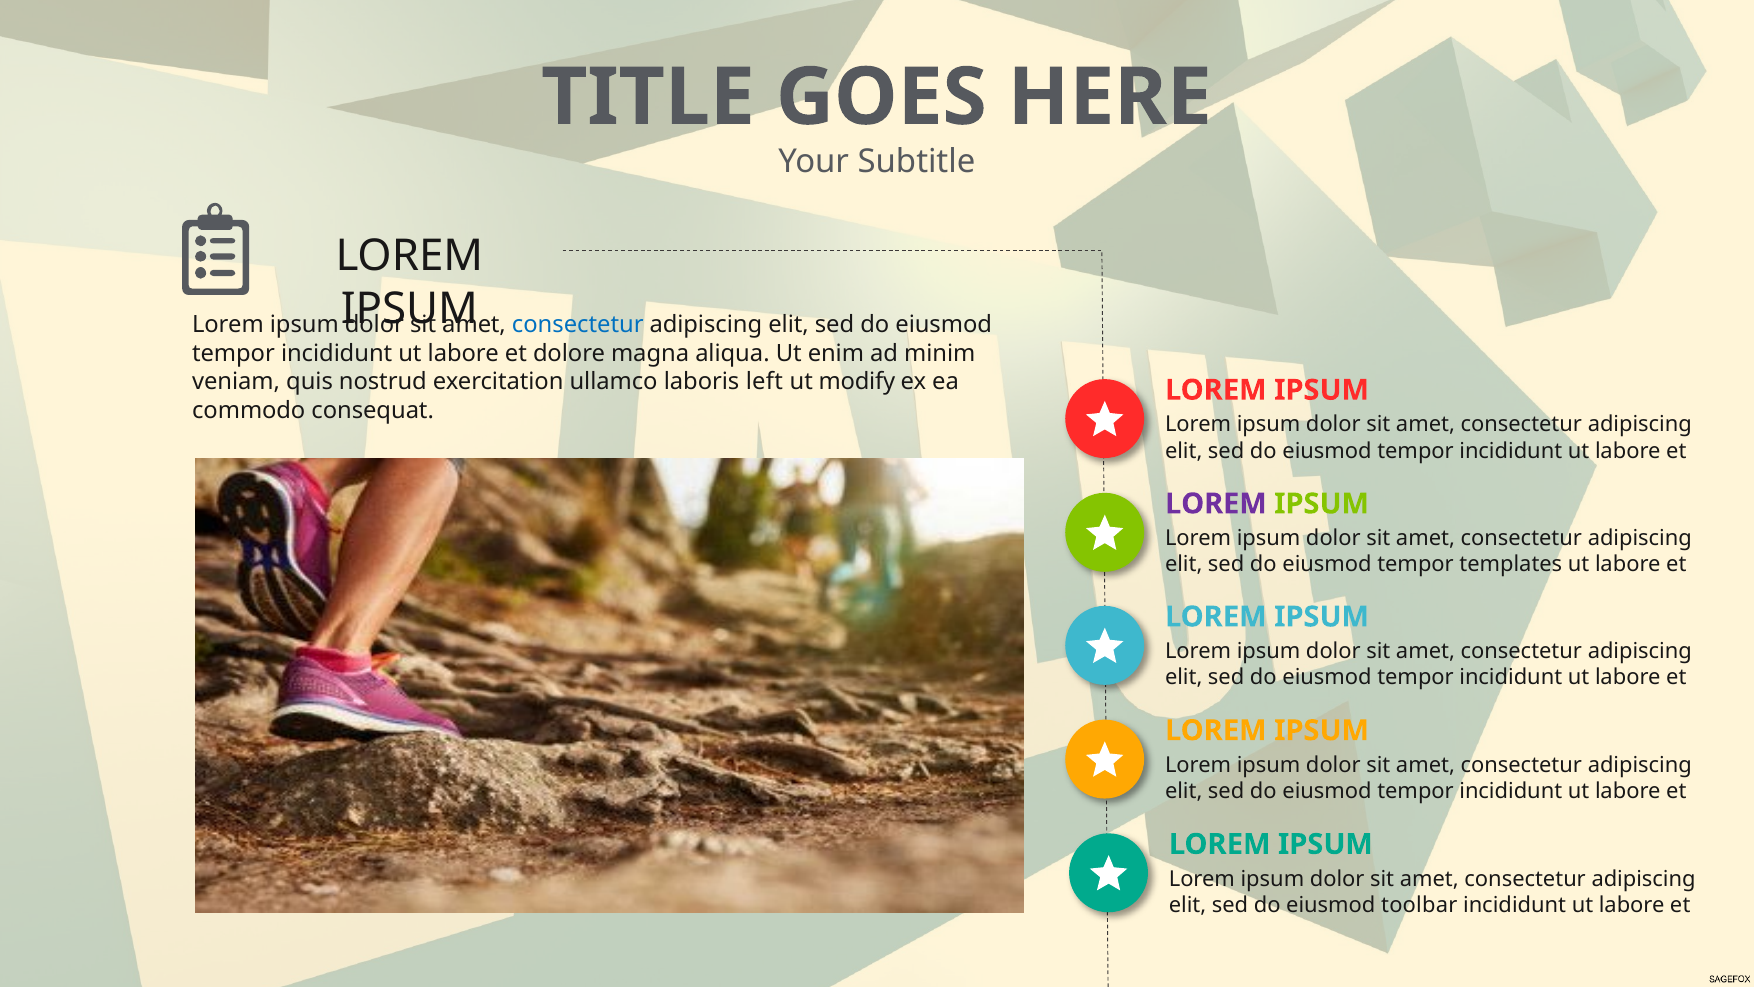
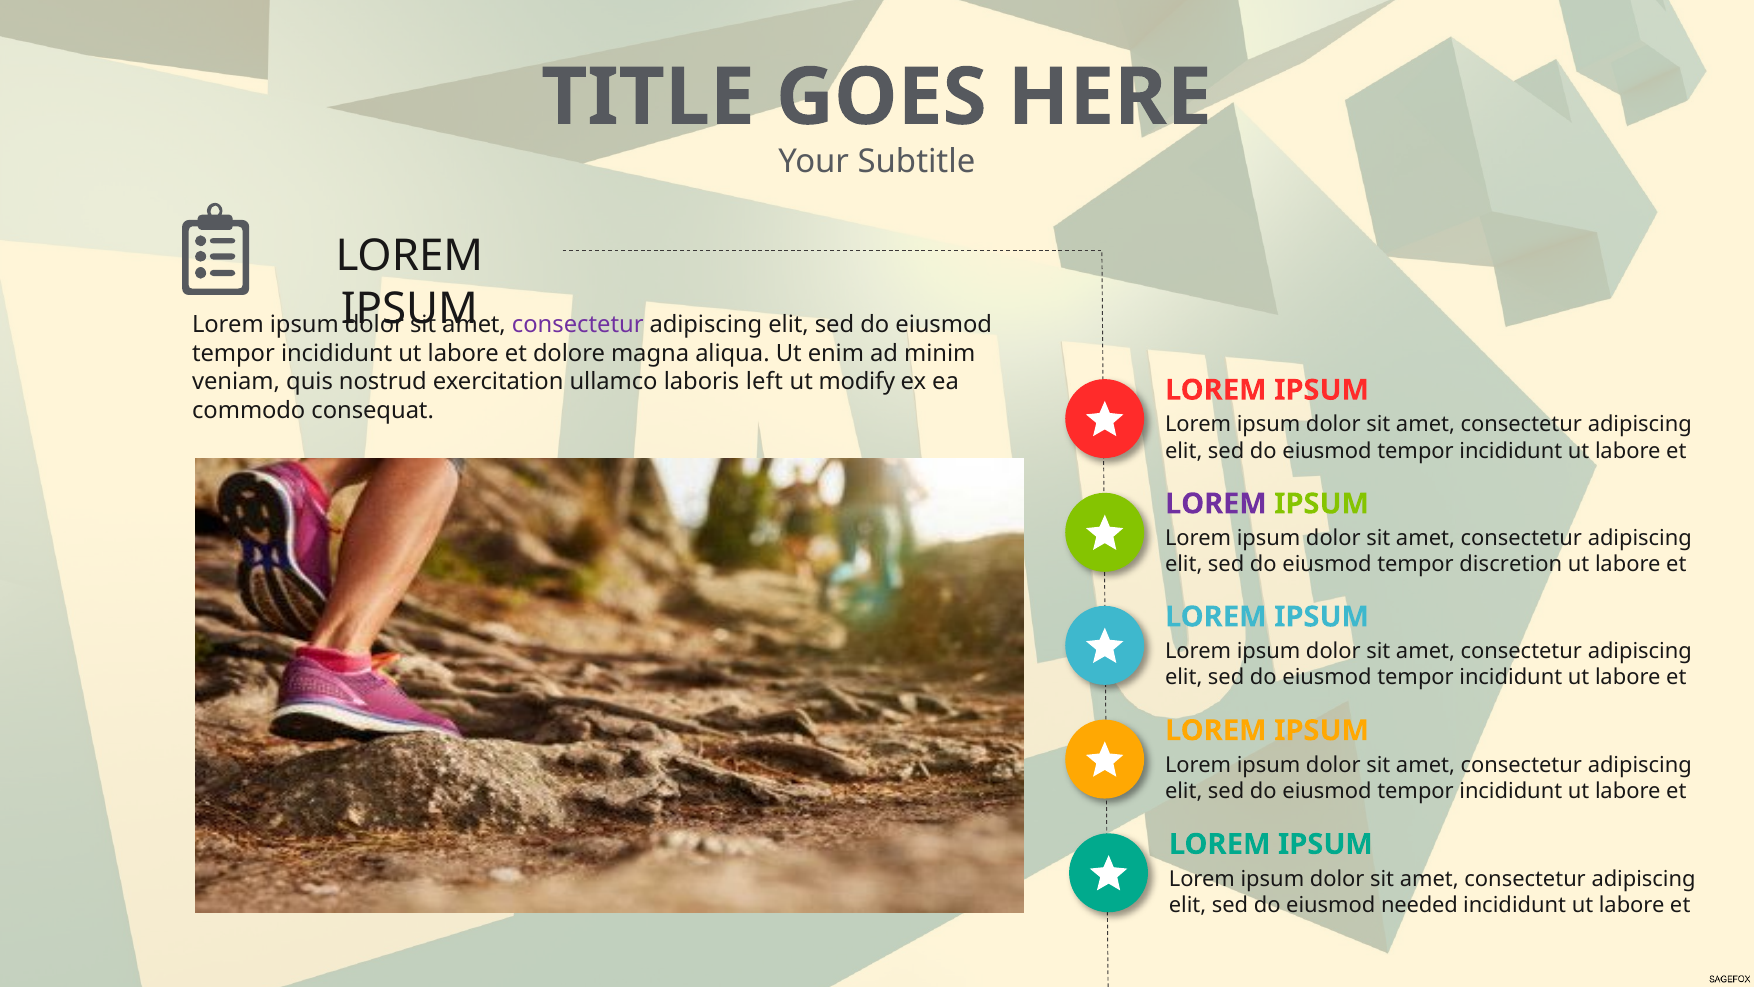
consectetur colour: blue -> purple (578, 325)
templates: templates -> discretion (1511, 564)
toolbar: toolbar -> needed (1419, 905)
